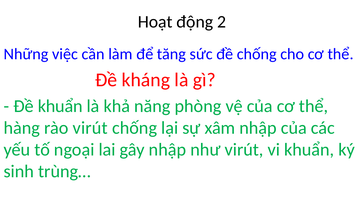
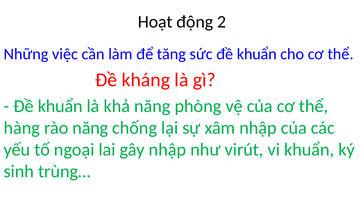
sức đề chống: chống -> khuẩn (257, 54)
rào virút: virút -> năng (90, 128)
